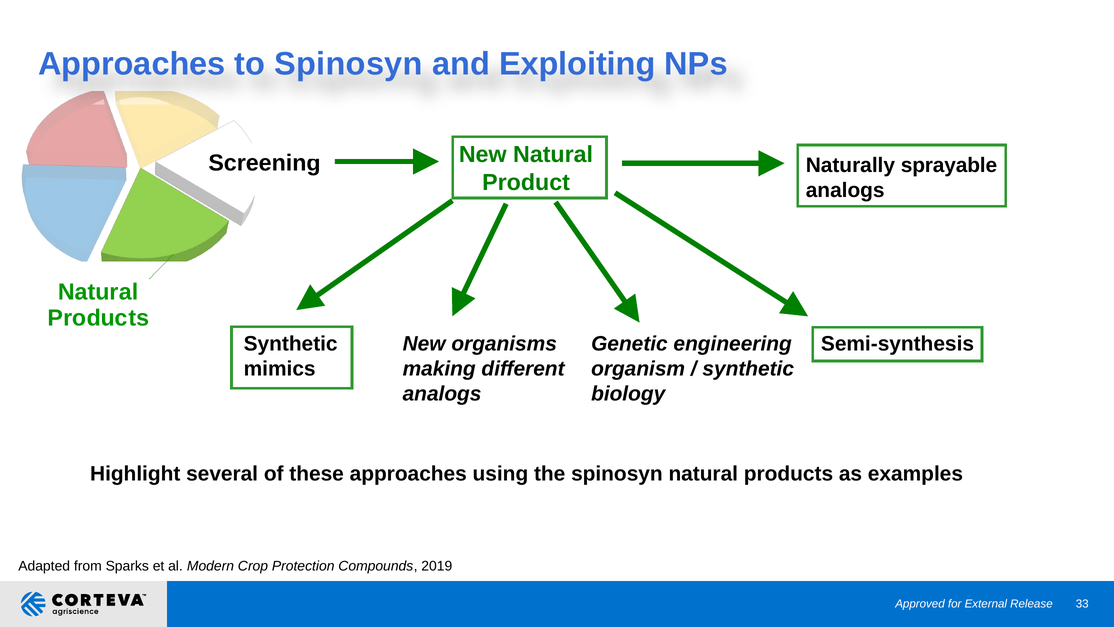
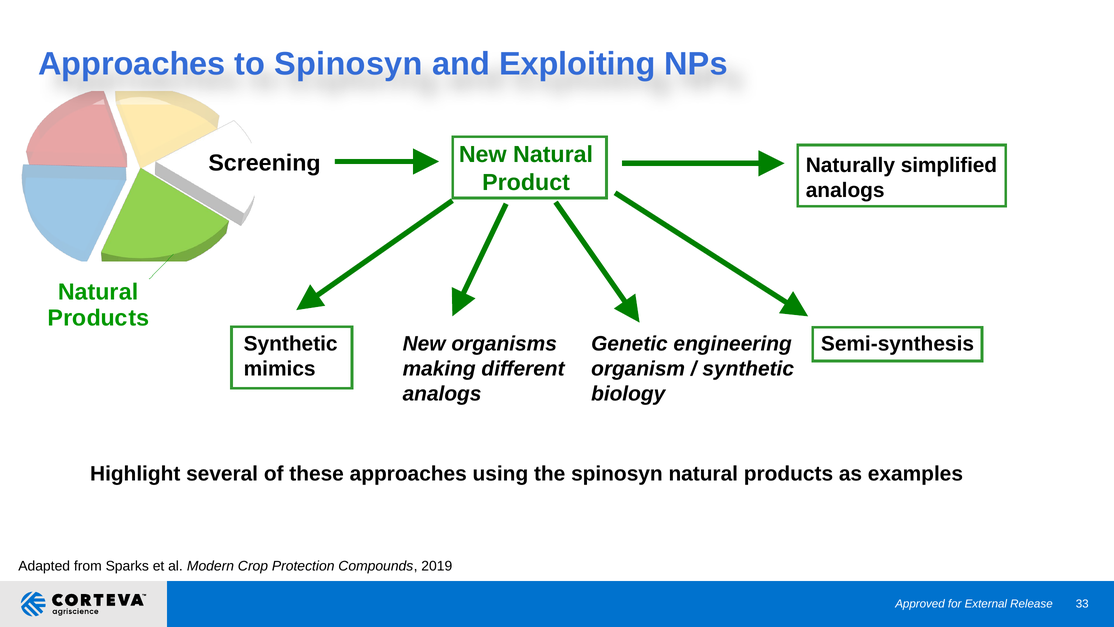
sprayable: sprayable -> simplified (949, 165)
